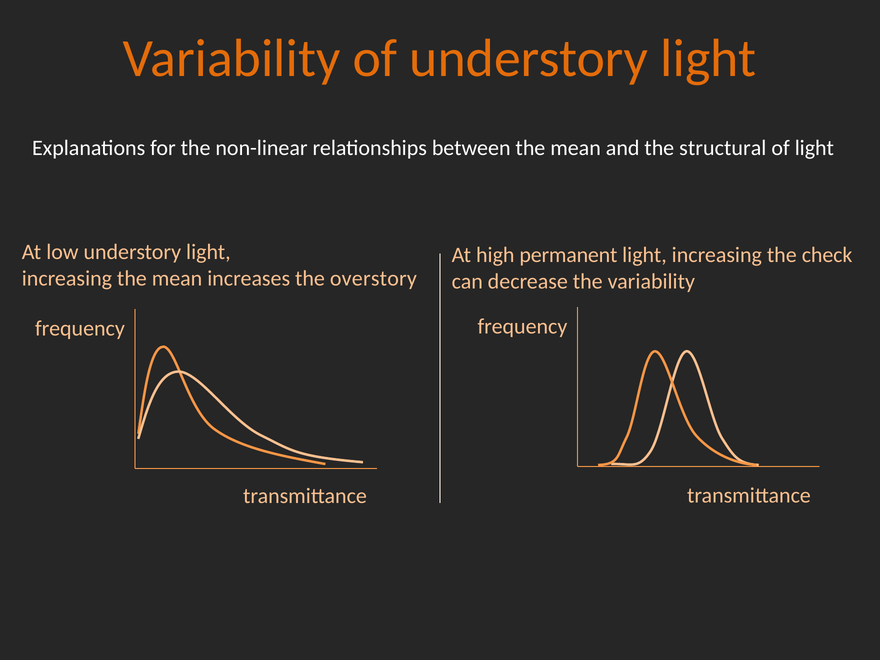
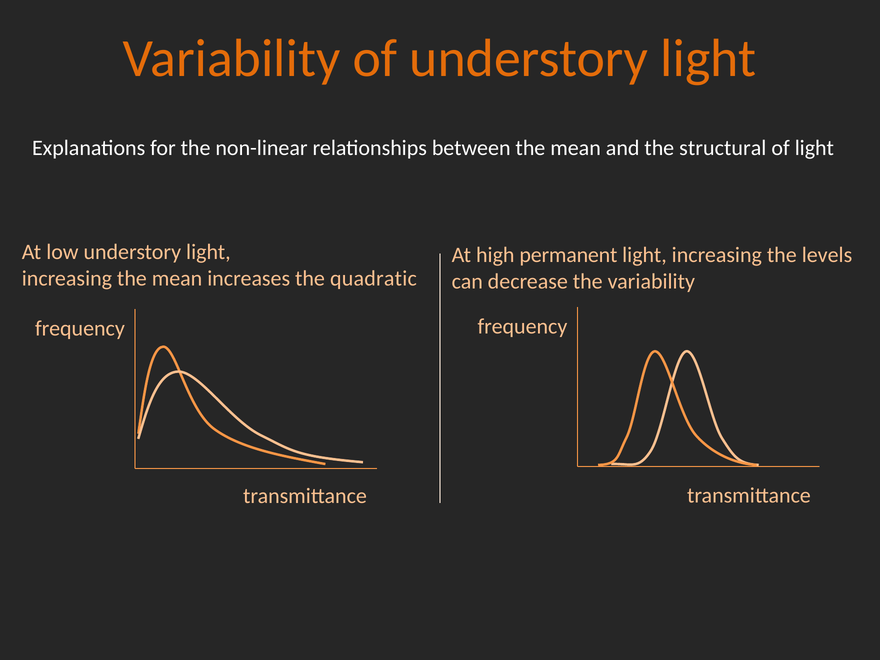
check: check -> levels (827, 255)
overstory: overstory -> quadratic (373, 278)
